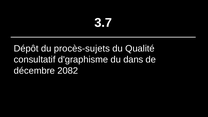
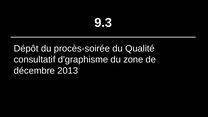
3.7: 3.7 -> 9.3 (103, 23)
procès-sujets: procès-sujets -> procès-soirée (82, 48)
dans: dans -> zone (133, 60)
2082: 2082 -> 2013 (68, 71)
